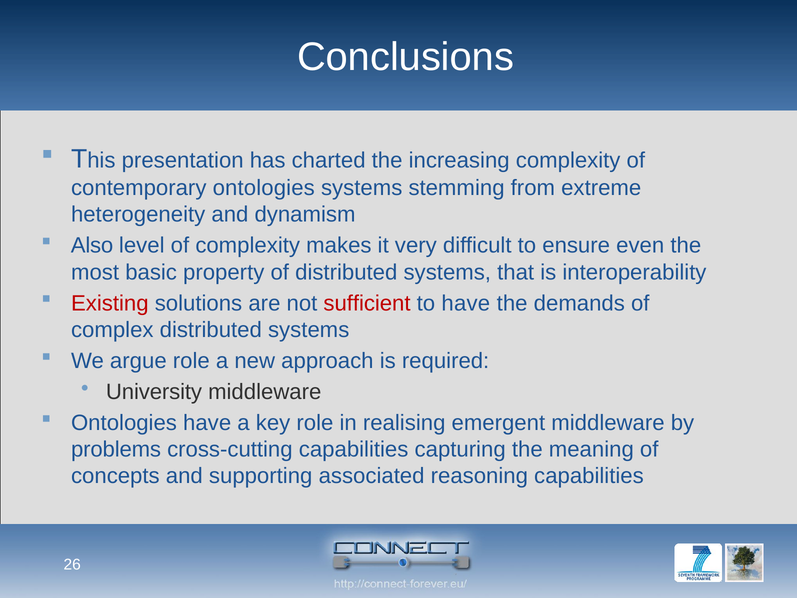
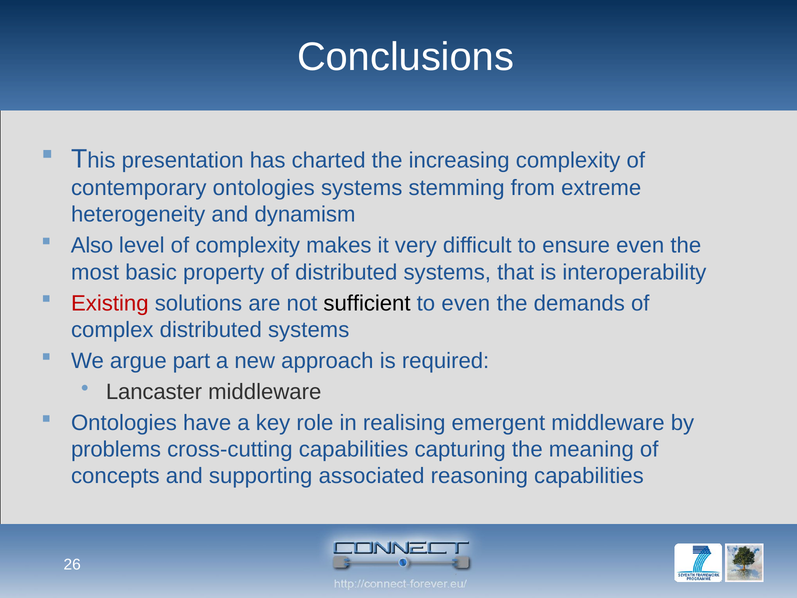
sufficient colour: red -> black (367, 303)
to have: have -> even (466, 303)
argue role: role -> part (191, 361)
University: University -> Lancaster (154, 392)
